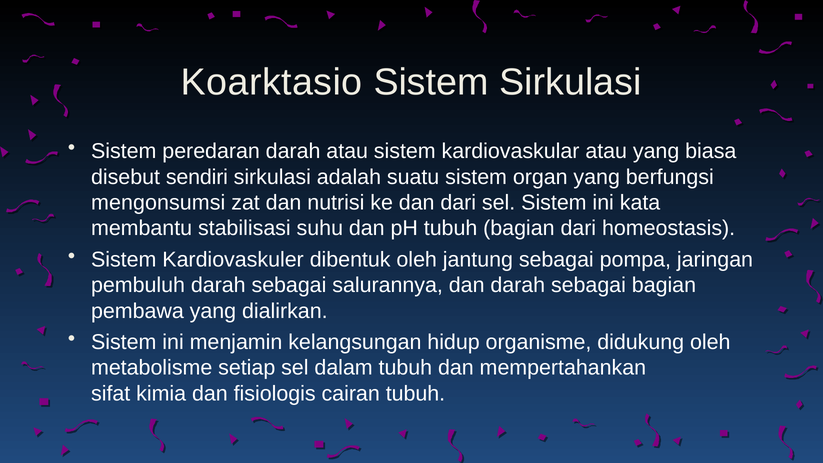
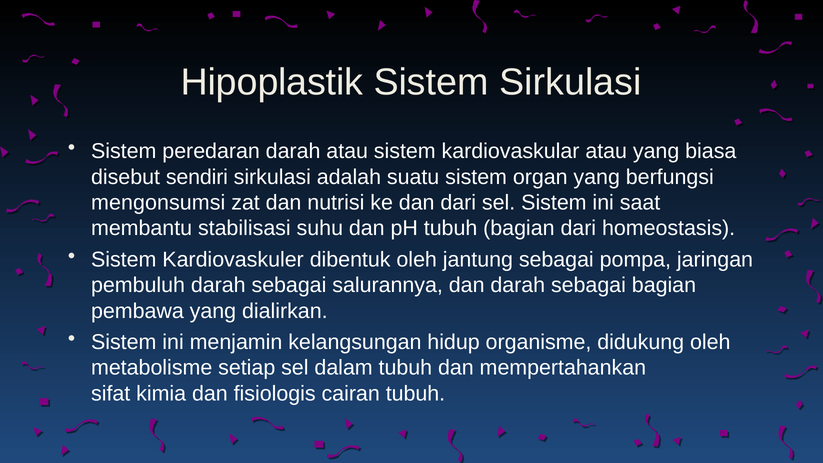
Koarktasio: Koarktasio -> Hipoplastik (272, 82)
kata: kata -> saat (640, 203)
